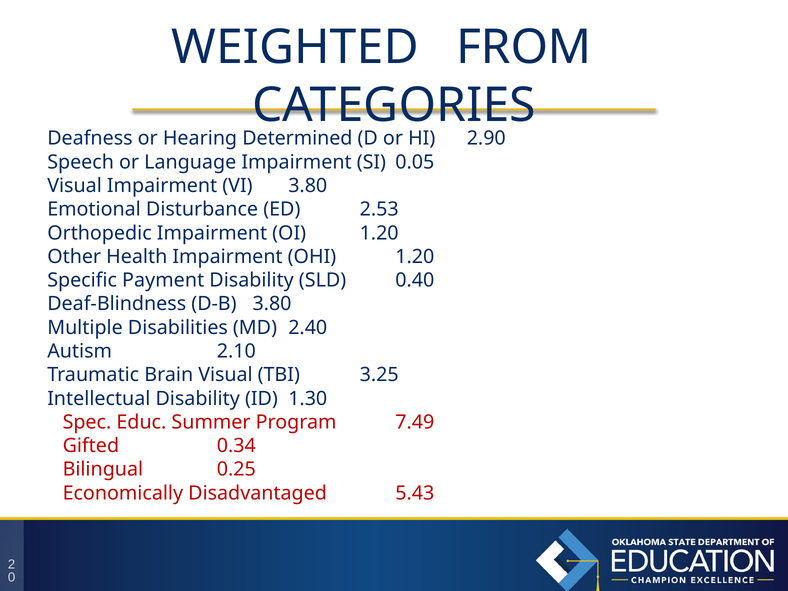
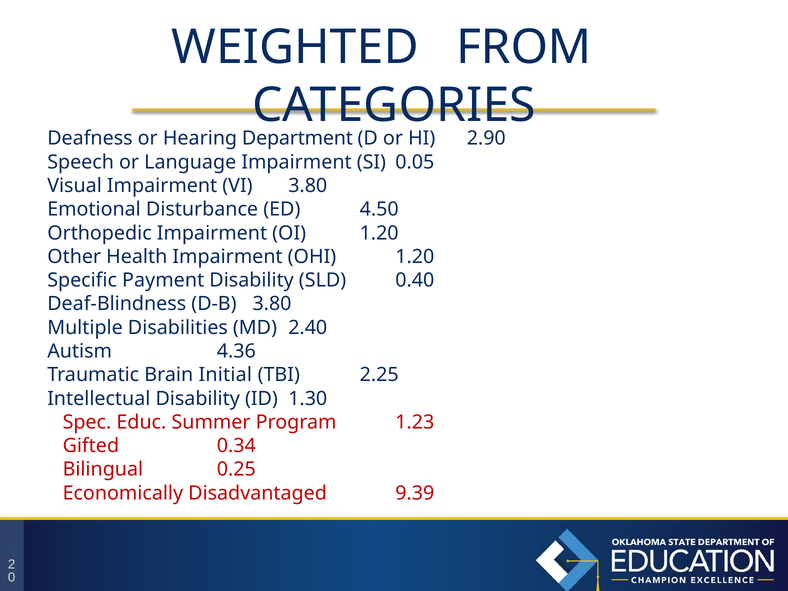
Determined: Determined -> Department (297, 138)
2.53: 2.53 -> 4.50 (379, 209)
2.10: 2.10 -> 4.36 (236, 351)
Brain Visual: Visual -> Initial (225, 375)
3.25: 3.25 -> 2.25 (379, 375)
7.49: 7.49 -> 1.23 (415, 422)
5.43: 5.43 -> 9.39 (415, 493)
